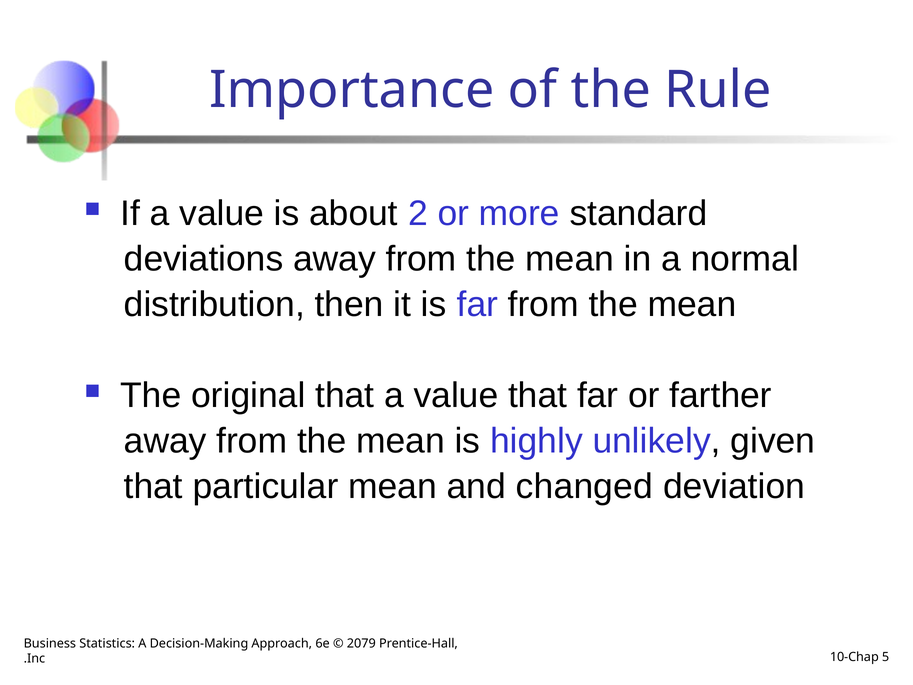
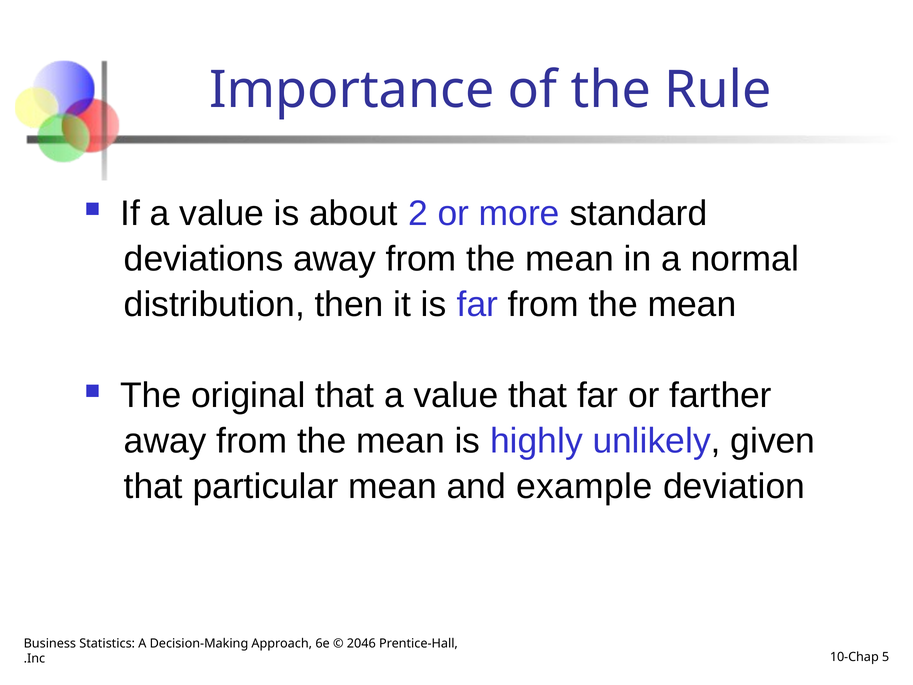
changed: changed -> example (584, 486)
2079: 2079 -> 2046 (361, 643)
